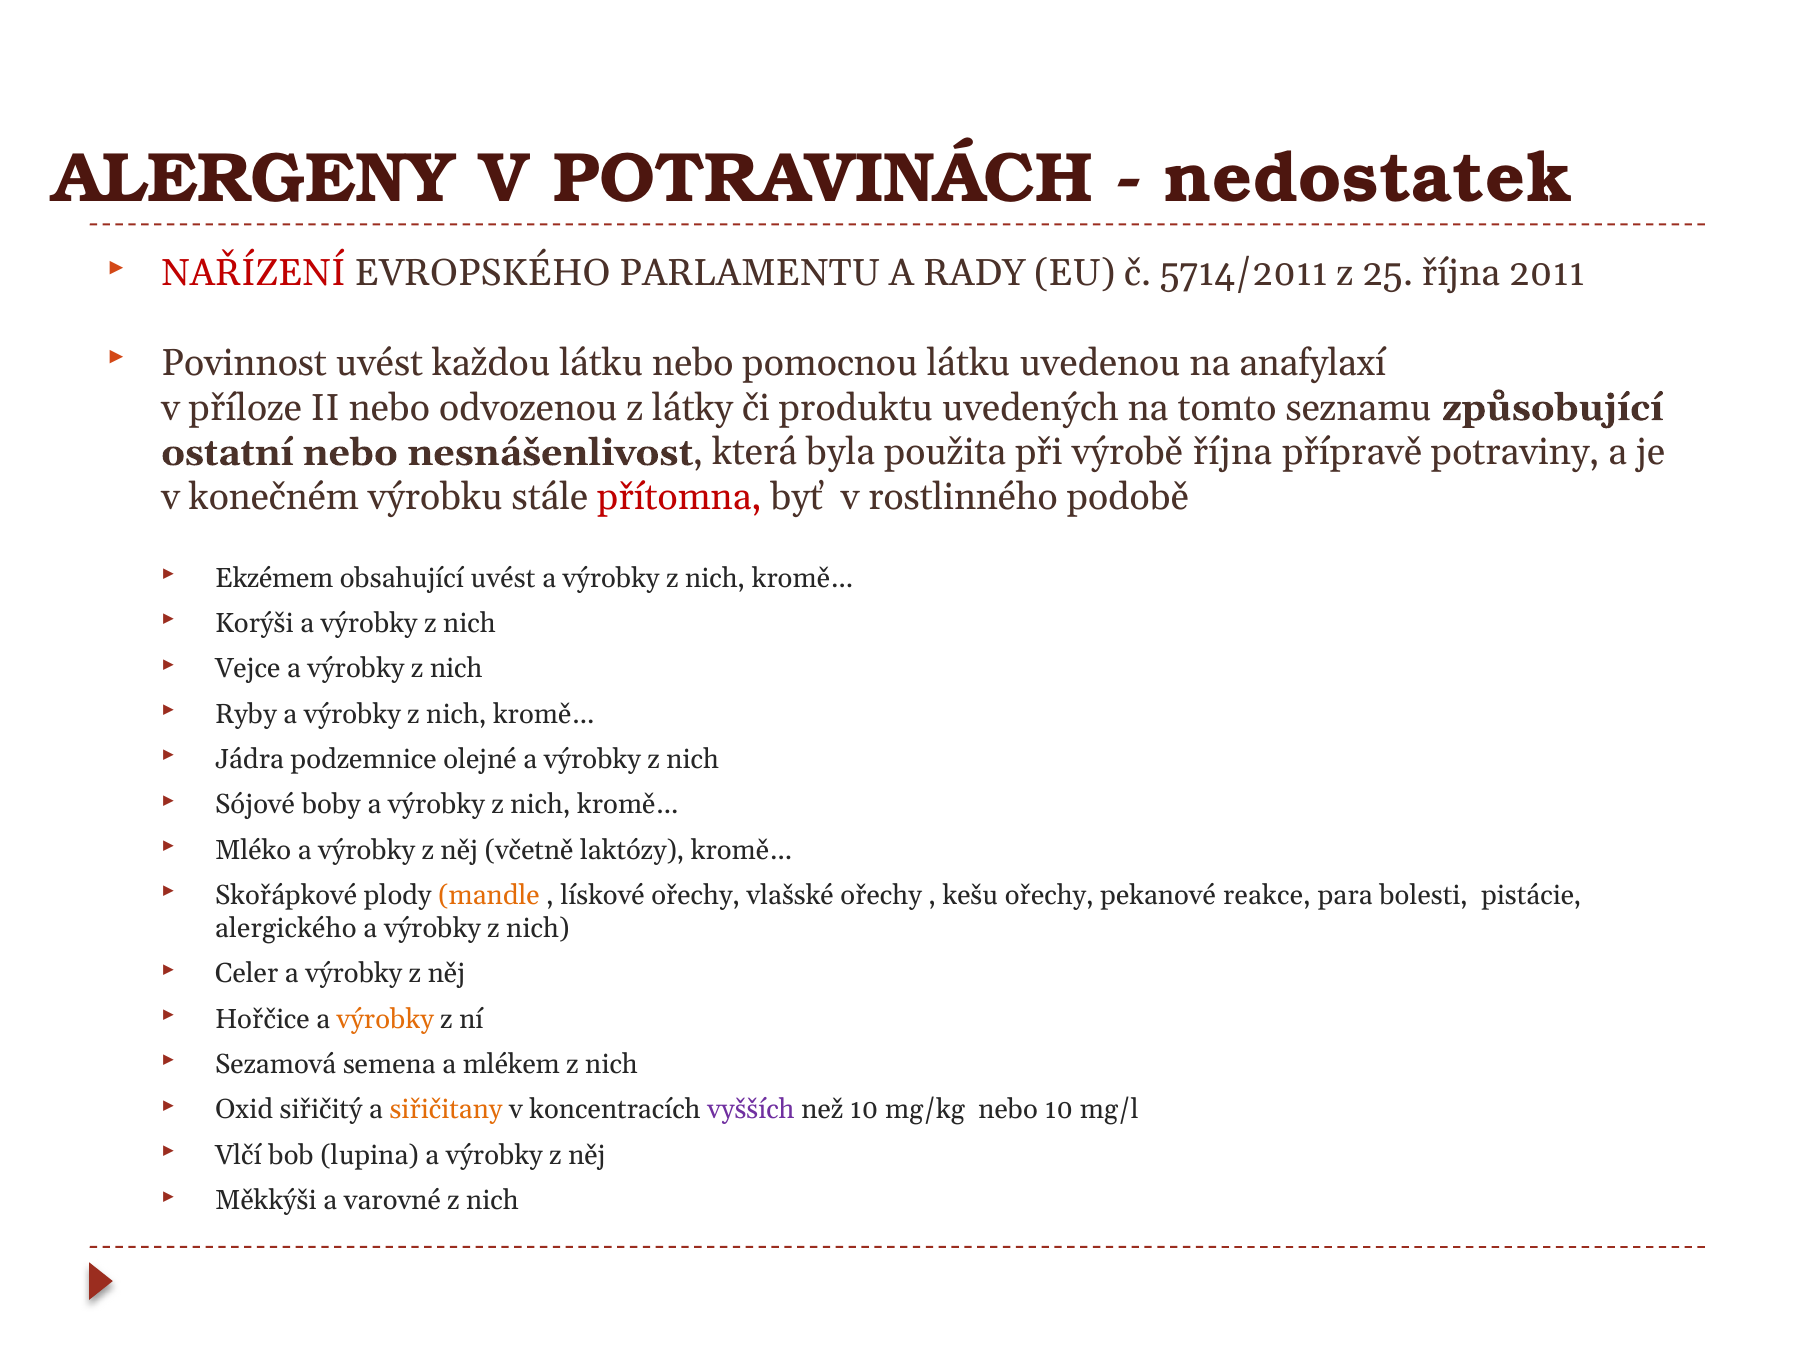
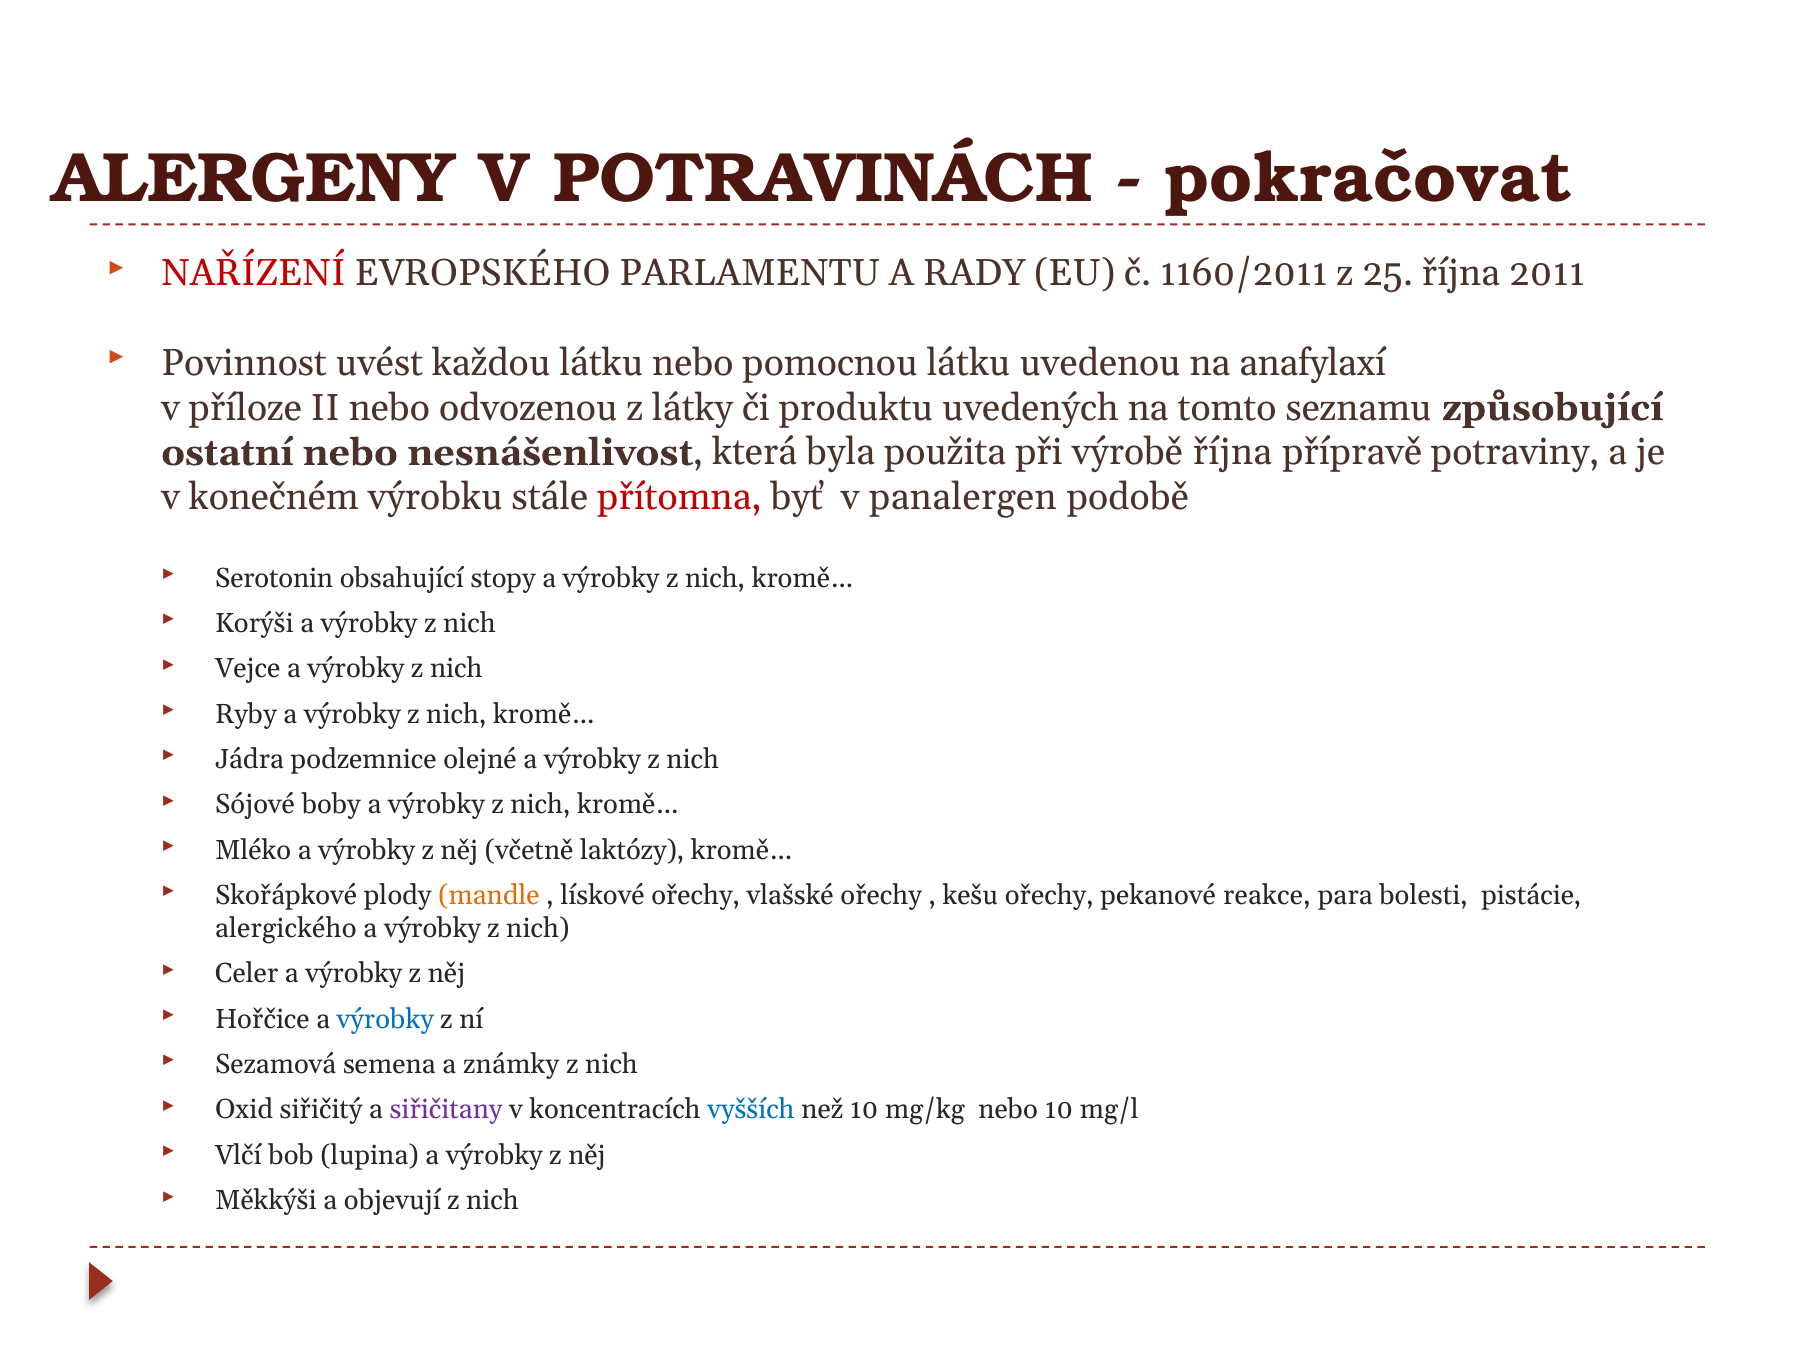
nedostatek: nedostatek -> pokračovat (1369, 179)
5714/2011: 5714/2011 -> 1160/2011 (1244, 273)
rostlinného: rostlinného -> panalergen (963, 498)
Ekzémem: Ekzémem -> Serotonin (274, 578)
obsahující uvést: uvést -> stopy (503, 578)
výrobky colour: orange -> blue (385, 1019)
mlékem: mlékem -> známky (511, 1065)
siřičitany colour: orange -> purple (446, 1110)
vyšších colour: purple -> blue (751, 1110)
varovné: varovné -> objevují (392, 1201)
